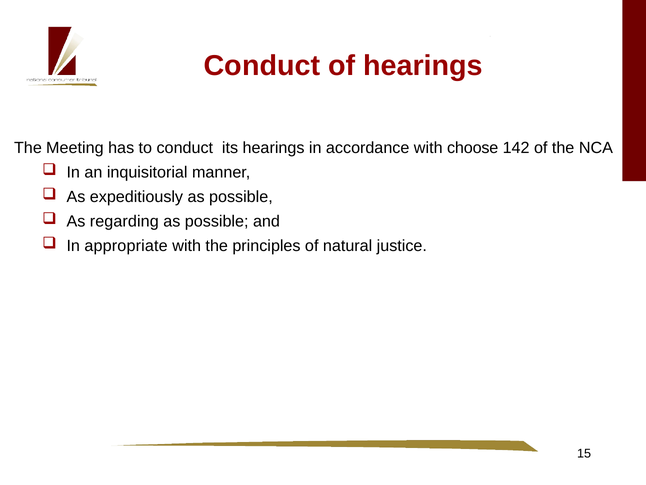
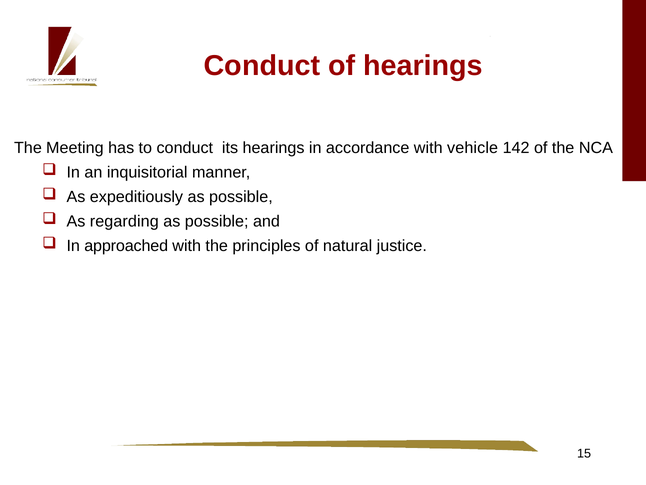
choose: choose -> vehicle (473, 148)
appropriate: appropriate -> approached (126, 246)
